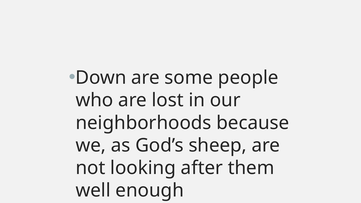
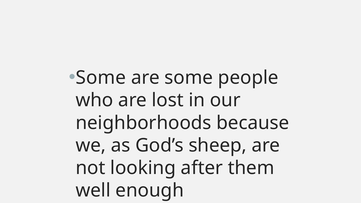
Down: Down -> Some (101, 78)
